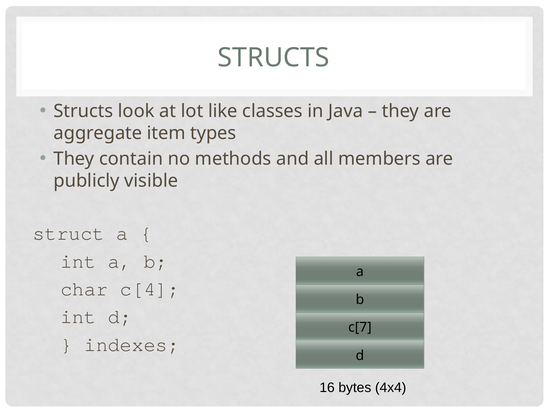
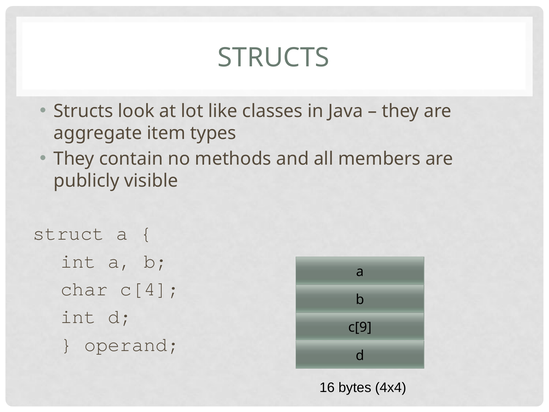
c[7: c[7 -> c[9 (360, 327)
indexes: indexes -> operand (132, 344)
